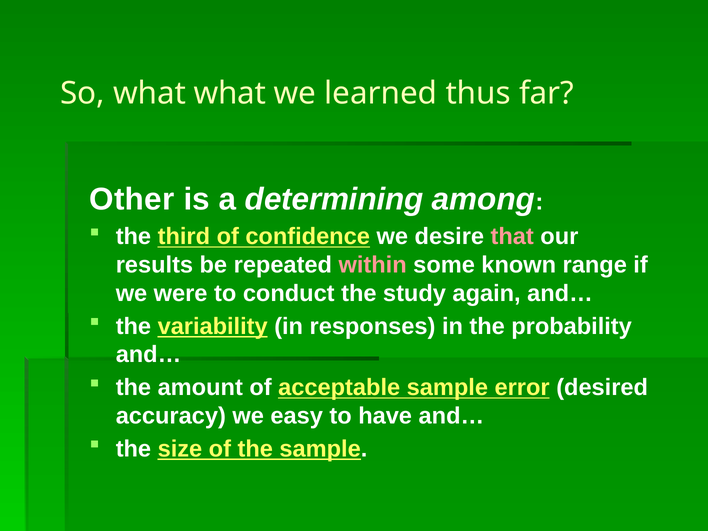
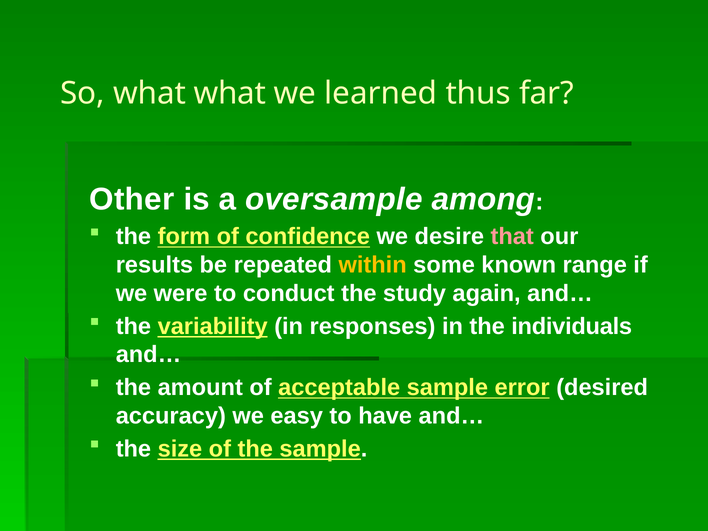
determining: determining -> oversample (334, 199)
third: third -> form (184, 237)
within colour: pink -> yellow (373, 265)
probability: probability -> individuals (572, 326)
